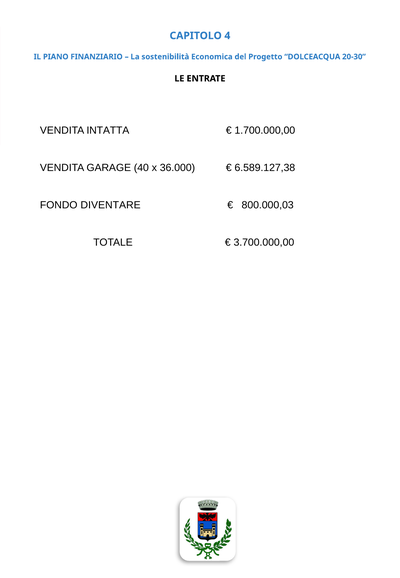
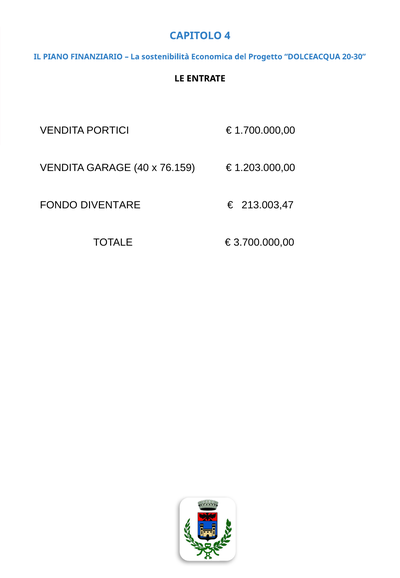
INTATTA: INTATTA -> PORTICI (108, 130)
36.000: 36.000 -> 76.159 (177, 168)
6.589.127,38: 6.589.127,38 -> 1.203.000,00 (265, 168)
800.000,03: 800.000,03 -> 213.003,47 (268, 205)
